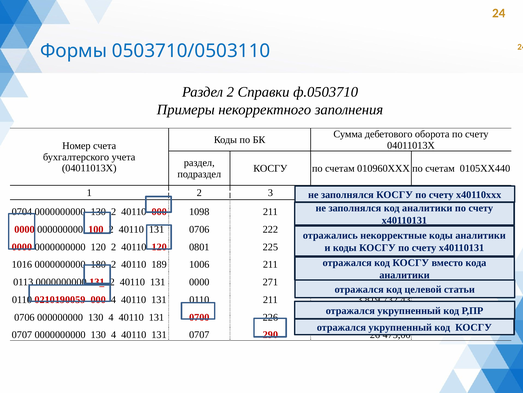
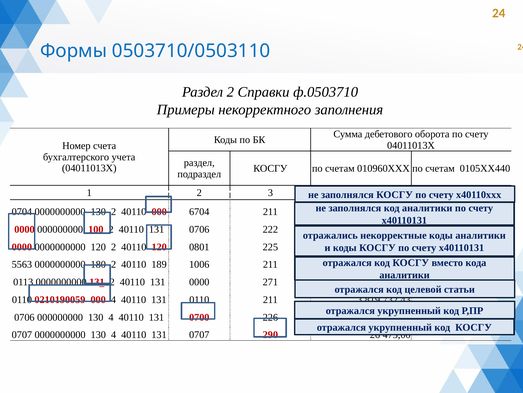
1098: 1098 -> 6704 (199, 211)
1016: 1016 -> 5563 (22, 264)
